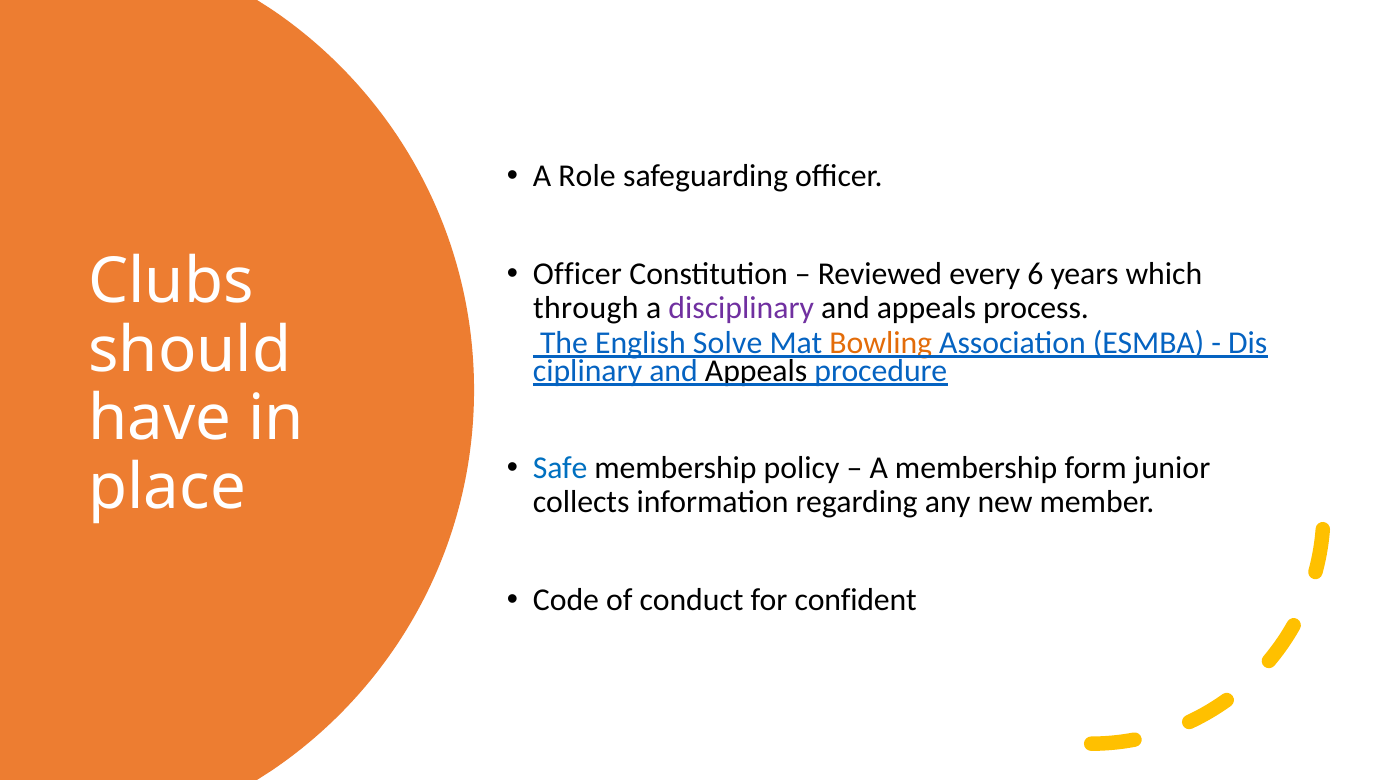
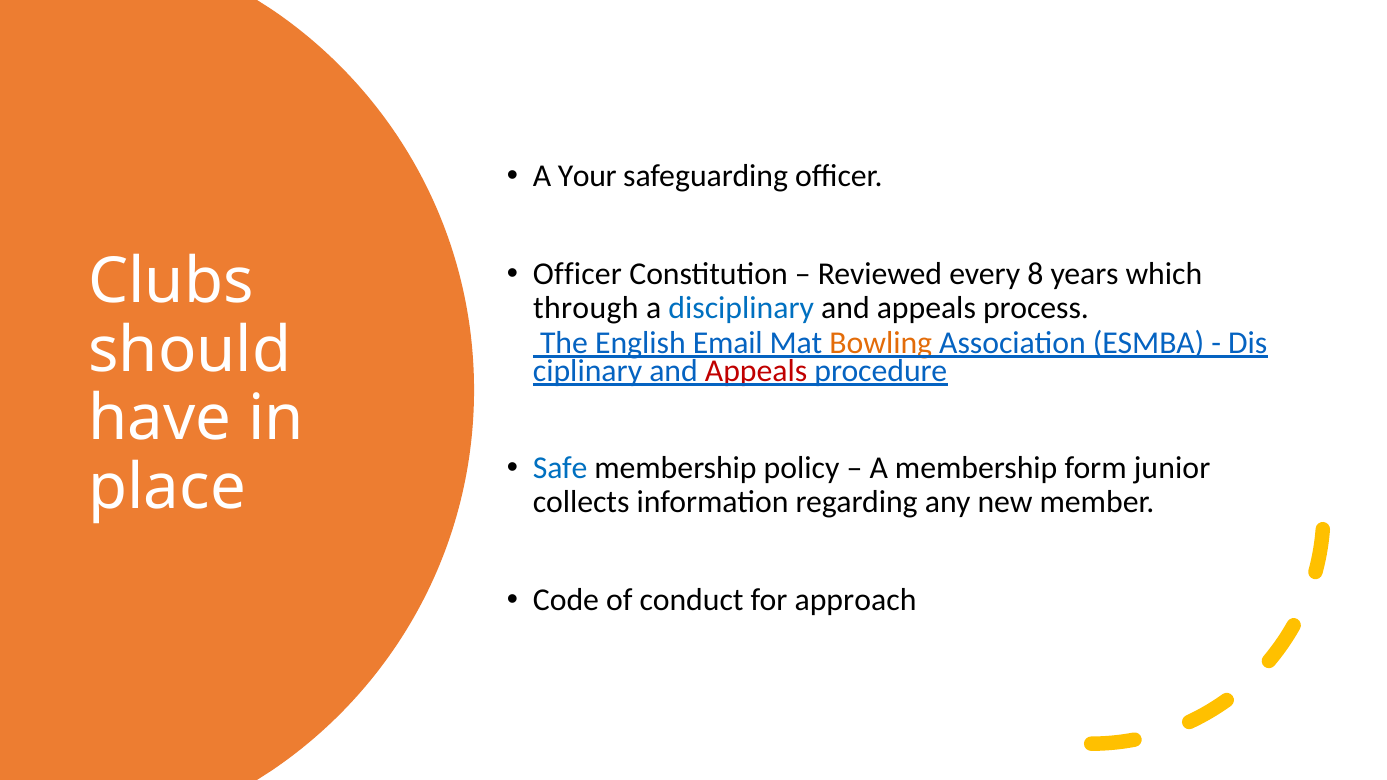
Role: Role -> Your (587, 176)
6: 6 -> 8 (1035, 274)
disciplinary colour: purple -> blue (741, 308)
Solve: Solve -> Email (728, 343)
Appeals colour: black -> red (756, 371)
confident: confident -> approach (855, 600)
